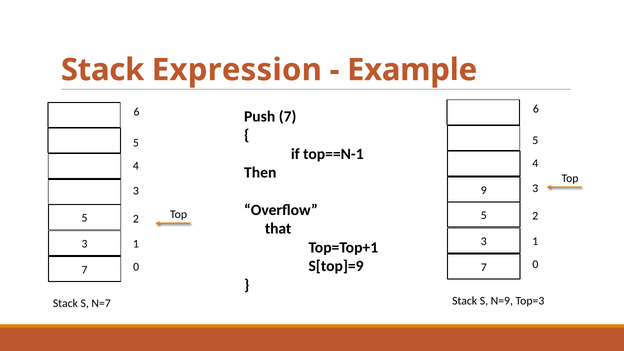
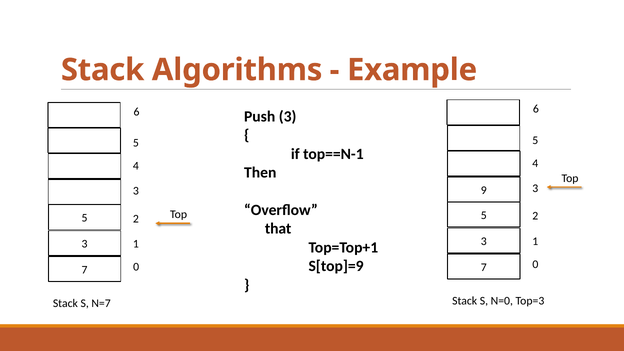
Expression: Expression -> Algorithms (237, 70)
Push 7: 7 -> 3 (288, 116)
N=9: N=9 -> N=0 (502, 301)
